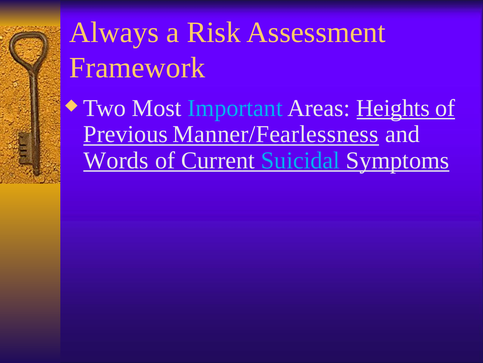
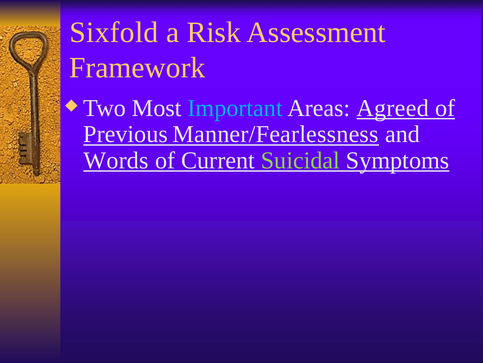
Always: Always -> Sixfold (114, 32)
Heights: Heights -> Agreed (393, 108)
Suicidal colour: light blue -> light green (300, 160)
